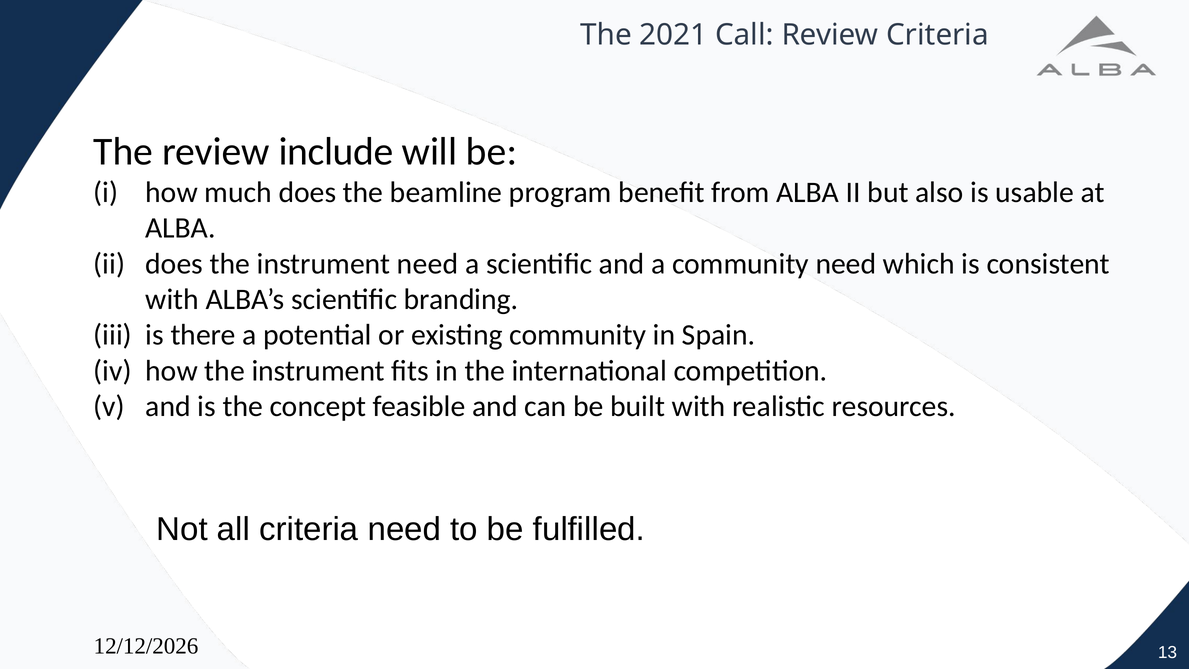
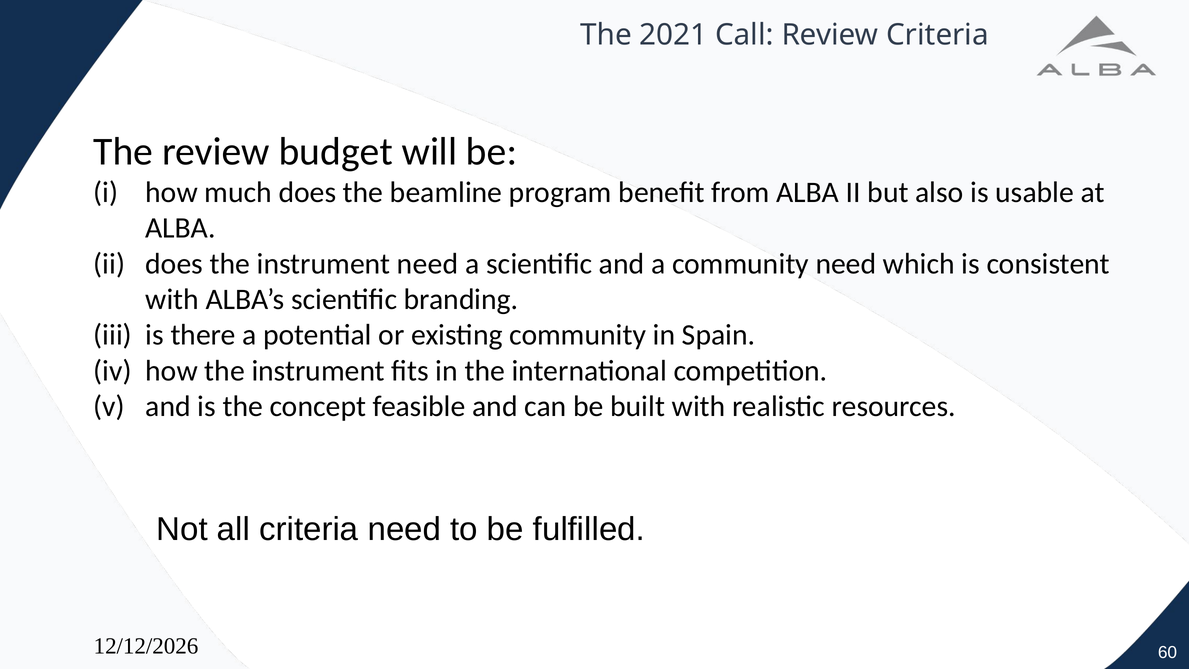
include: include -> budget (336, 152)
13: 13 -> 60 (1168, 652)
